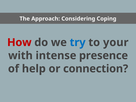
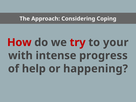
try colour: blue -> red (78, 42)
presence: presence -> progress (103, 56)
connection: connection -> happening (96, 69)
